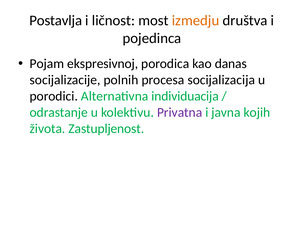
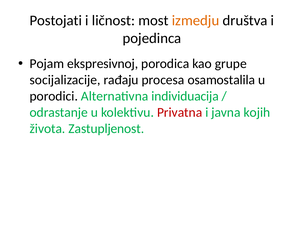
Postavlja: Postavlja -> Postojati (56, 21)
danas: danas -> grupe (231, 64)
polnih: polnih -> rađaju (121, 80)
socijalizacija: socijalizacija -> osamostalila (221, 80)
Privatna colour: purple -> red (180, 112)
